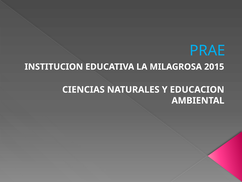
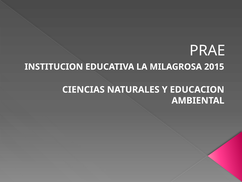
PRAE colour: light blue -> white (207, 50)
